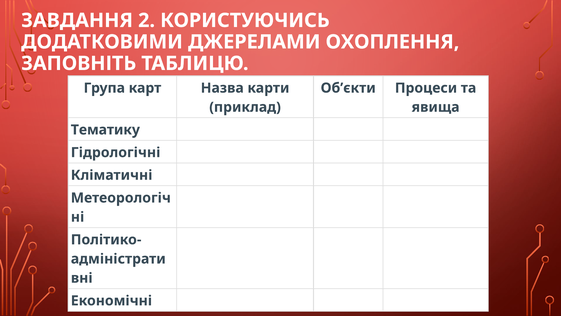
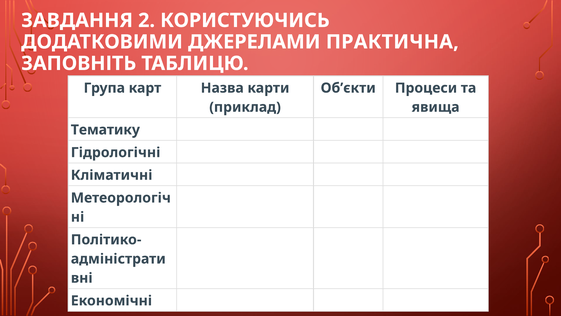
ОХОПЛЕННЯ: ОХОПЛЕННЯ -> ПРАКТИЧНА (392, 42)
